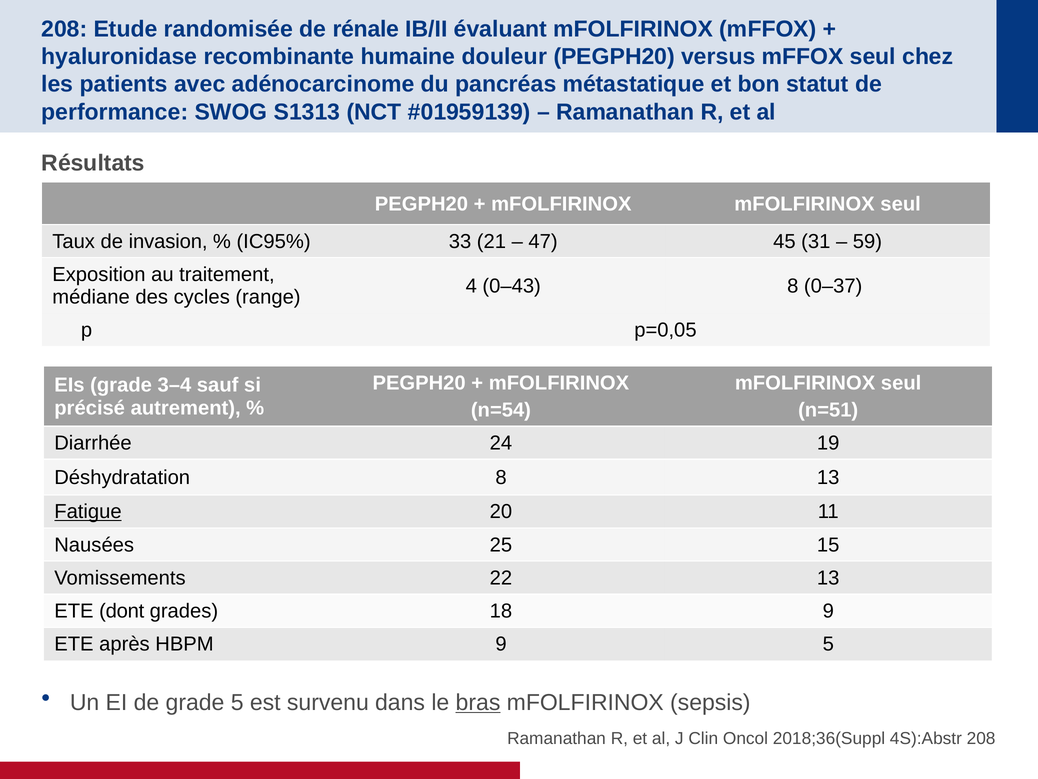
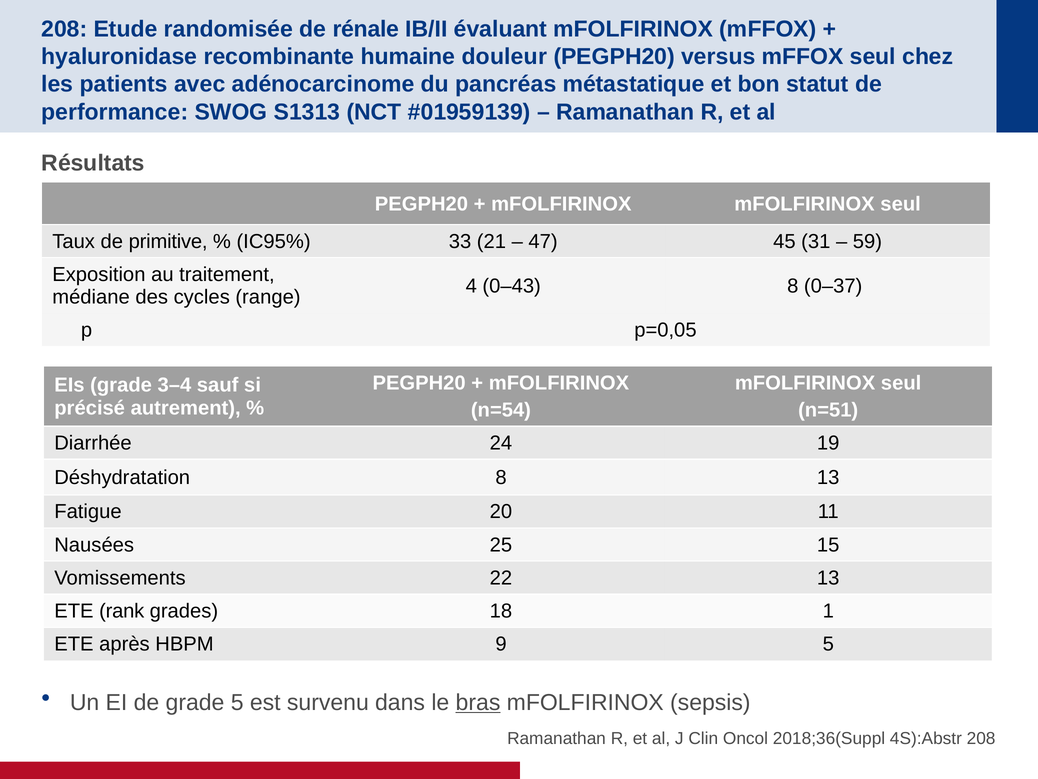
invasion: invasion -> primitive (168, 241)
Fatigue underline: present -> none (88, 511)
dont: dont -> rank (122, 611)
18 9: 9 -> 1 (828, 611)
